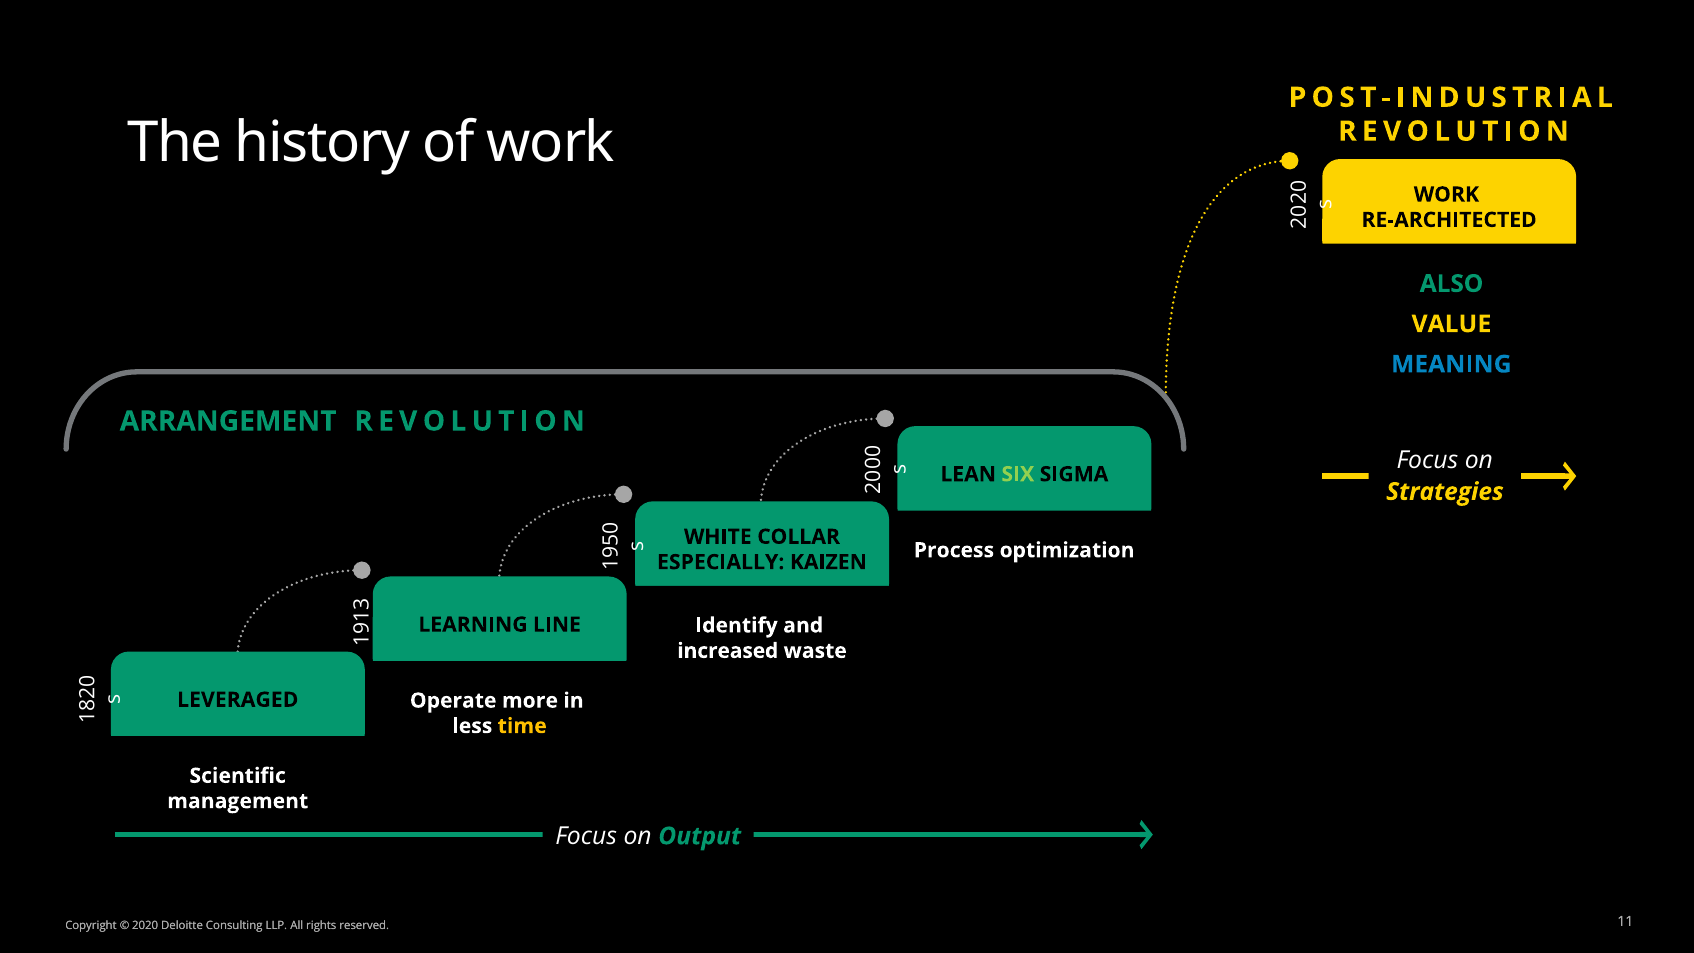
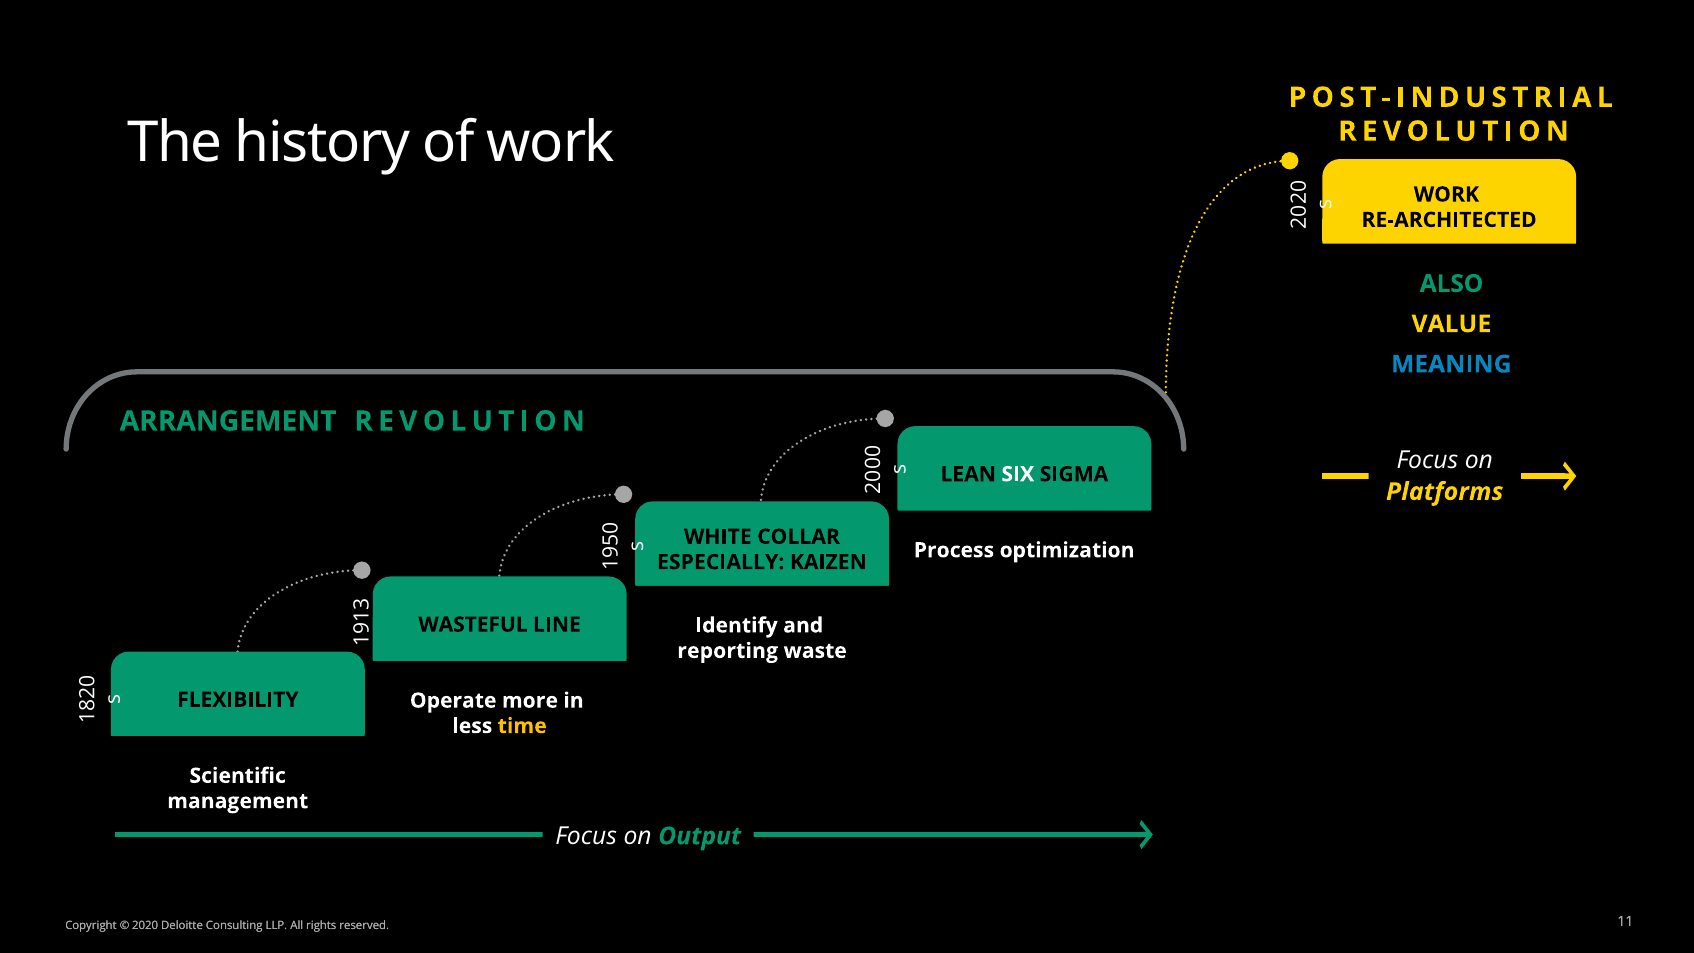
SIX colour: light green -> white (1018, 474)
Strategies: Strategies -> Platforms (1445, 492)
LEARNING: LEARNING -> WASTEFUL (473, 625)
increased: increased -> reporting (728, 651)
LEVERAGED: LEVERAGED -> FLEXIBILITY (238, 700)
